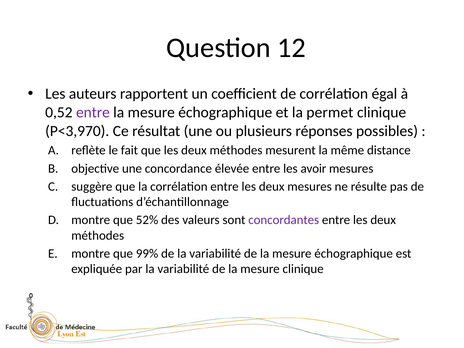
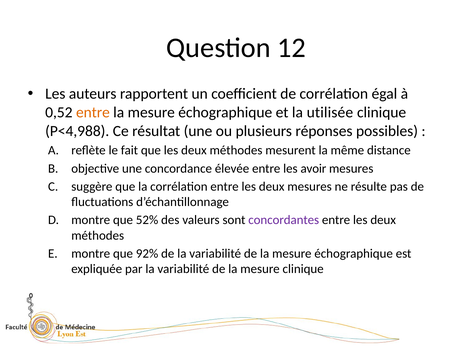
entre colour: purple -> orange (93, 112)
permet: permet -> utilisée (330, 112)
P<3,970: P<3,970 -> P<4,988 (77, 131)
99%: 99% -> 92% (147, 254)
